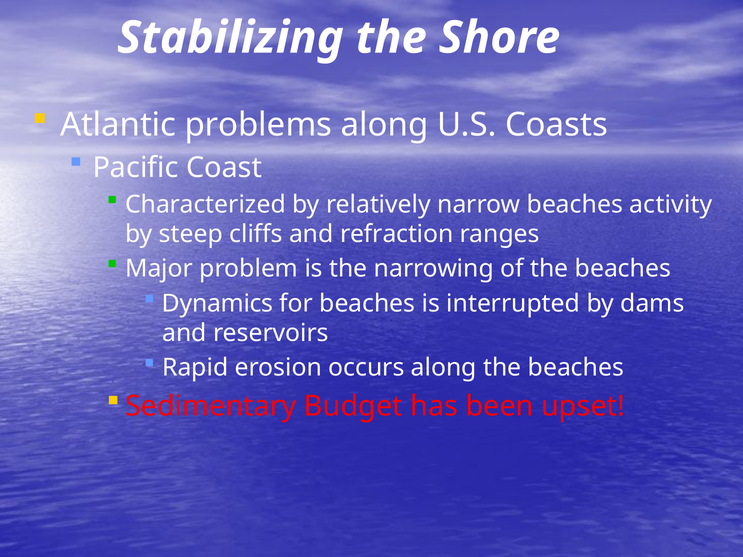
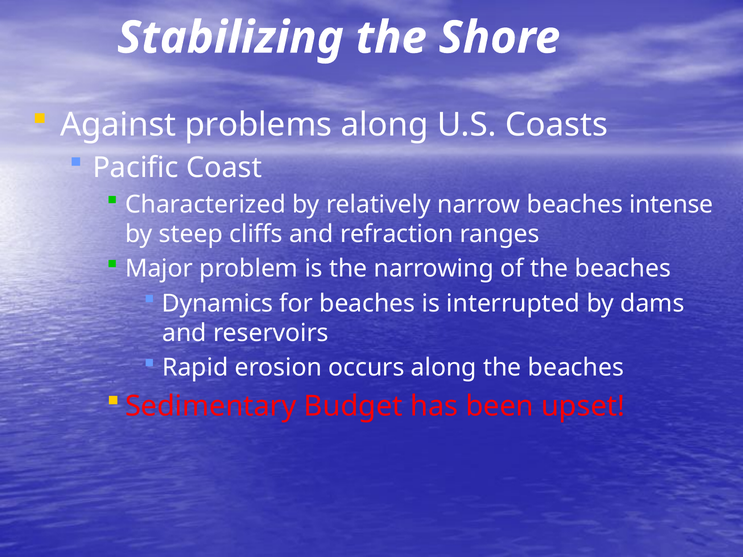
Atlantic: Atlantic -> Against (118, 125)
activity: activity -> intense (671, 204)
